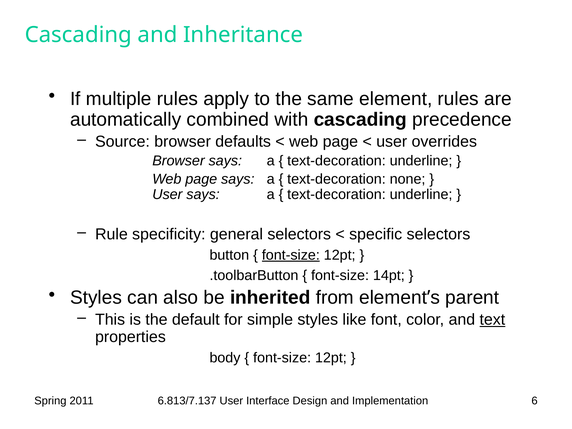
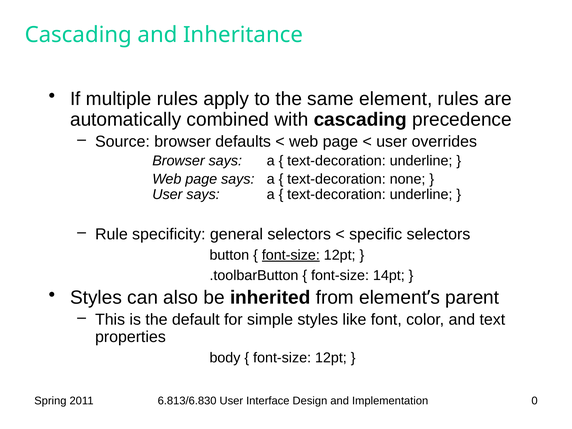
text underline: present -> none (492, 320)
6.813/7.137: 6.813/7.137 -> 6.813/6.830 (187, 401)
6: 6 -> 0 (535, 401)
